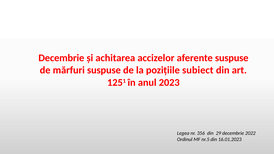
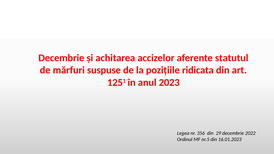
aferente suspuse: suspuse -> statutul (232, 58)
subiect: subiect -> ridicata (198, 70)
